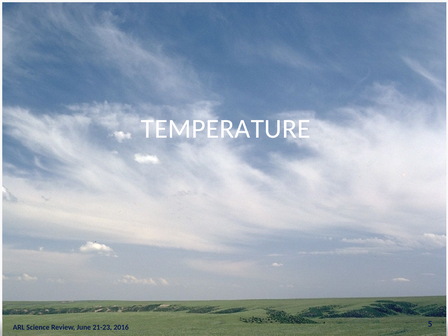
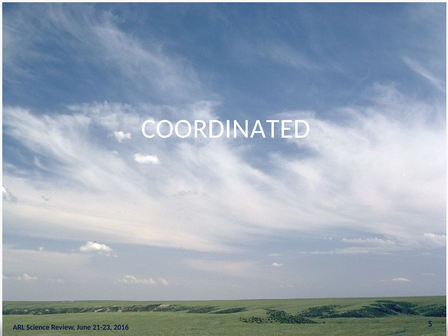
TEMPERATURE: TEMPERATURE -> COORDINATED (226, 129)
